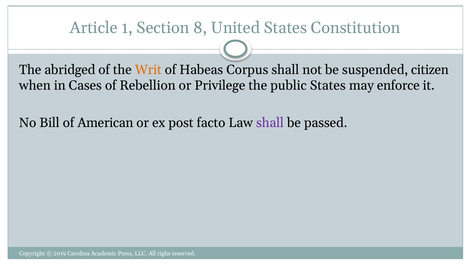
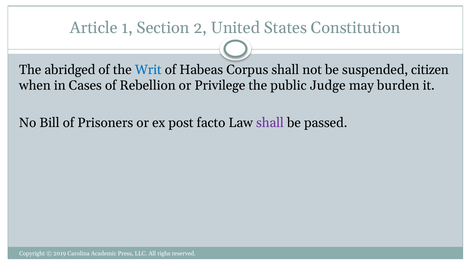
8: 8 -> 2 (200, 28)
Writ colour: orange -> blue (148, 70)
public States: States -> Judge (328, 86)
enforce: enforce -> burden (398, 86)
American: American -> Prisoners (105, 123)
